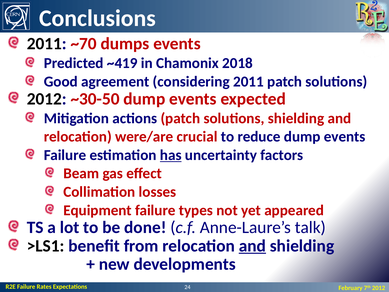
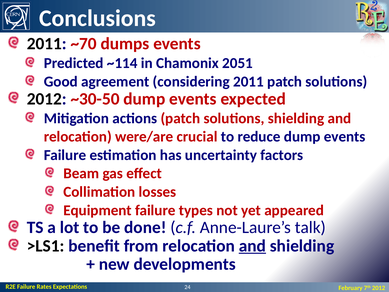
~419: ~419 -> ~114 (122, 63)
2018: 2018 -> 2051 (238, 63)
has underline: present -> none (171, 155)
